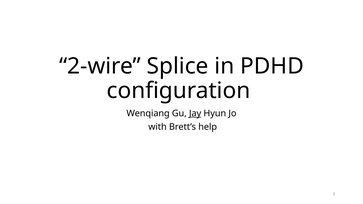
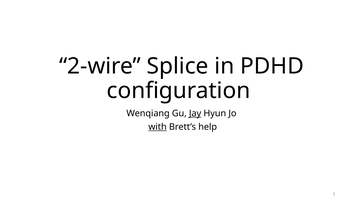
with underline: none -> present (158, 127)
